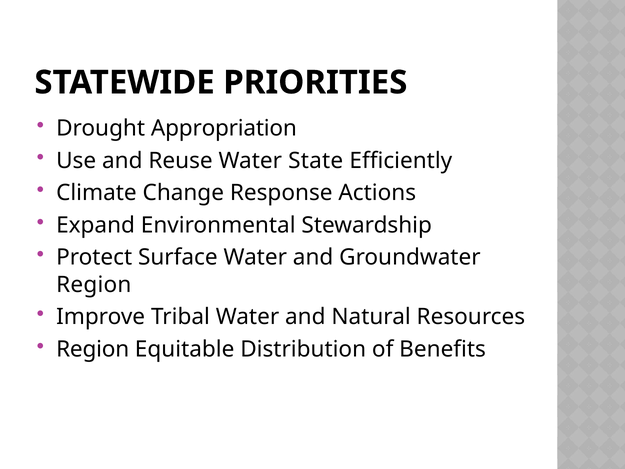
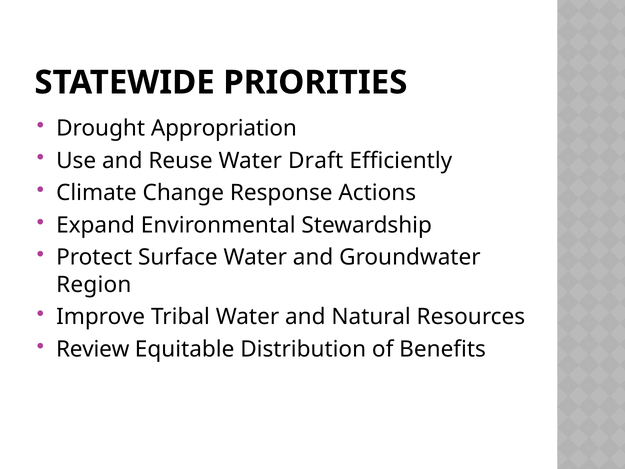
State: State -> Draft (316, 161)
Region: Region -> Review (93, 349)
